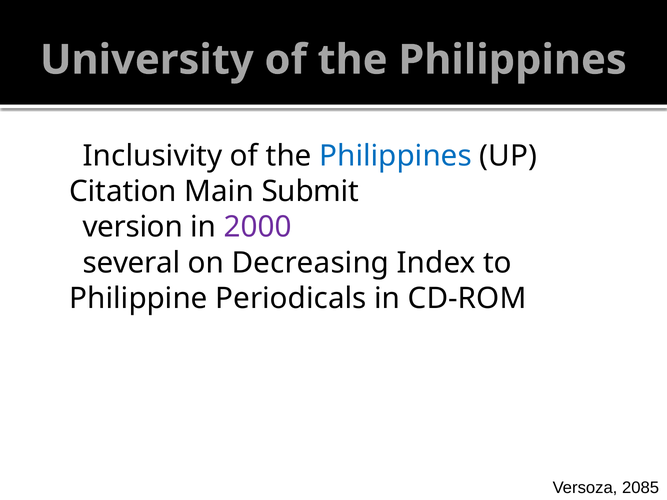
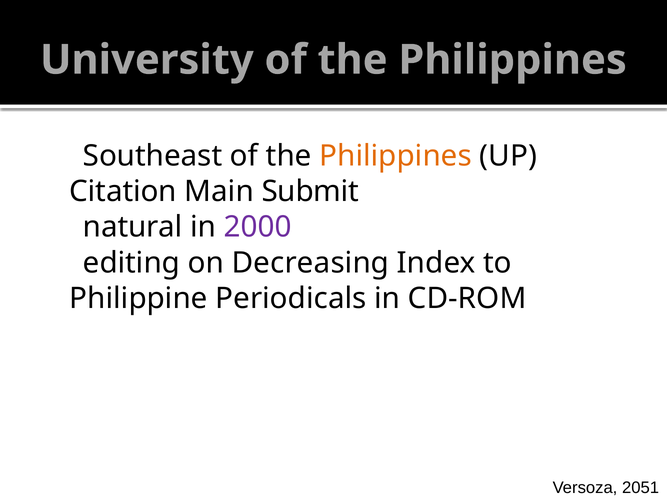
Inclusivity: Inclusivity -> Southeast (153, 156)
Philippines colour: blue -> orange (396, 156)
version: version -> natural (133, 227)
several: several -> editing (131, 263)
2085: 2085 -> 2051 (641, 488)
